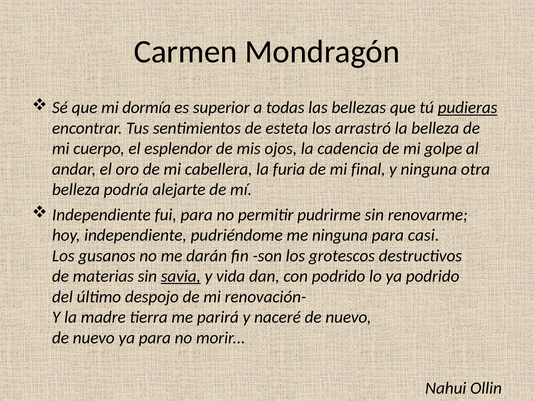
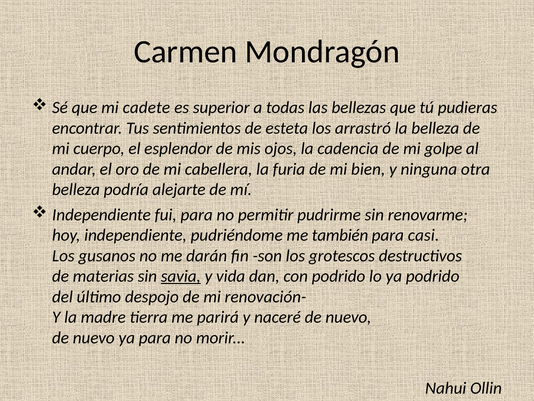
dormía: dormía -> cadete (146, 108)
pudieras underline: present -> none (468, 108)
final: final -> bien (368, 169)
me ninguna: ninguna -> también (340, 235)
